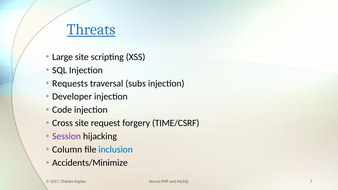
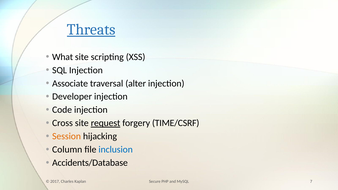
Large: Large -> What (63, 57)
Requests: Requests -> Associate (70, 83)
subs: subs -> alter (136, 83)
request underline: none -> present (106, 123)
Session colour: purple -> orange (67, 136)
Accidents/Minimize: Accidents/Minimize -> Accidents/Database (90, 163)
